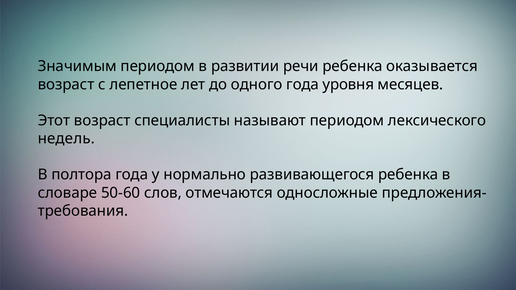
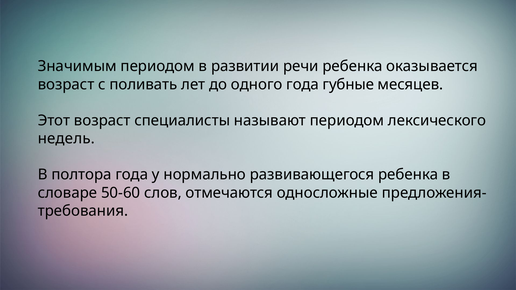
лепетное: лепетное -> поливать (143, 84)
уровня: уровня -> губные (348, 84)
